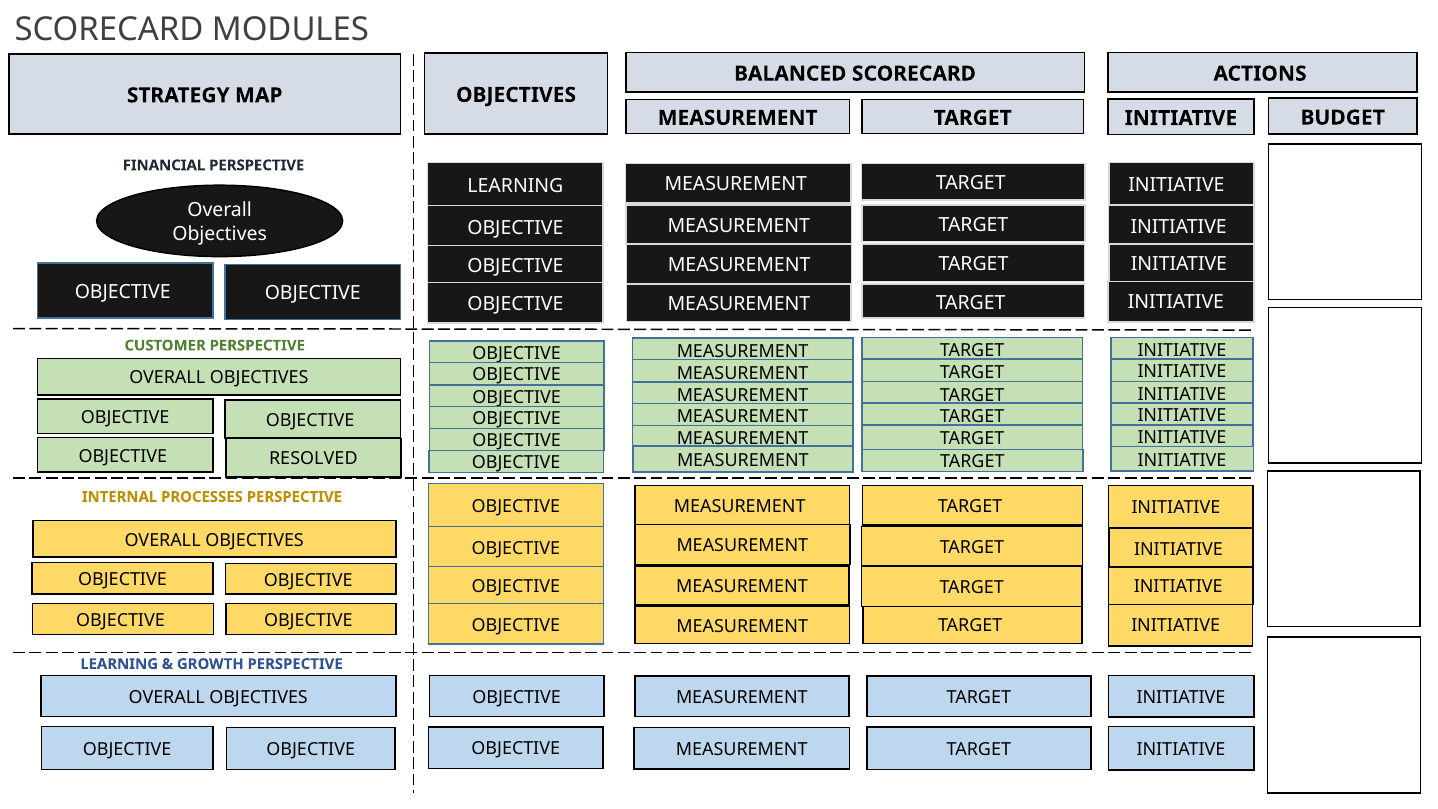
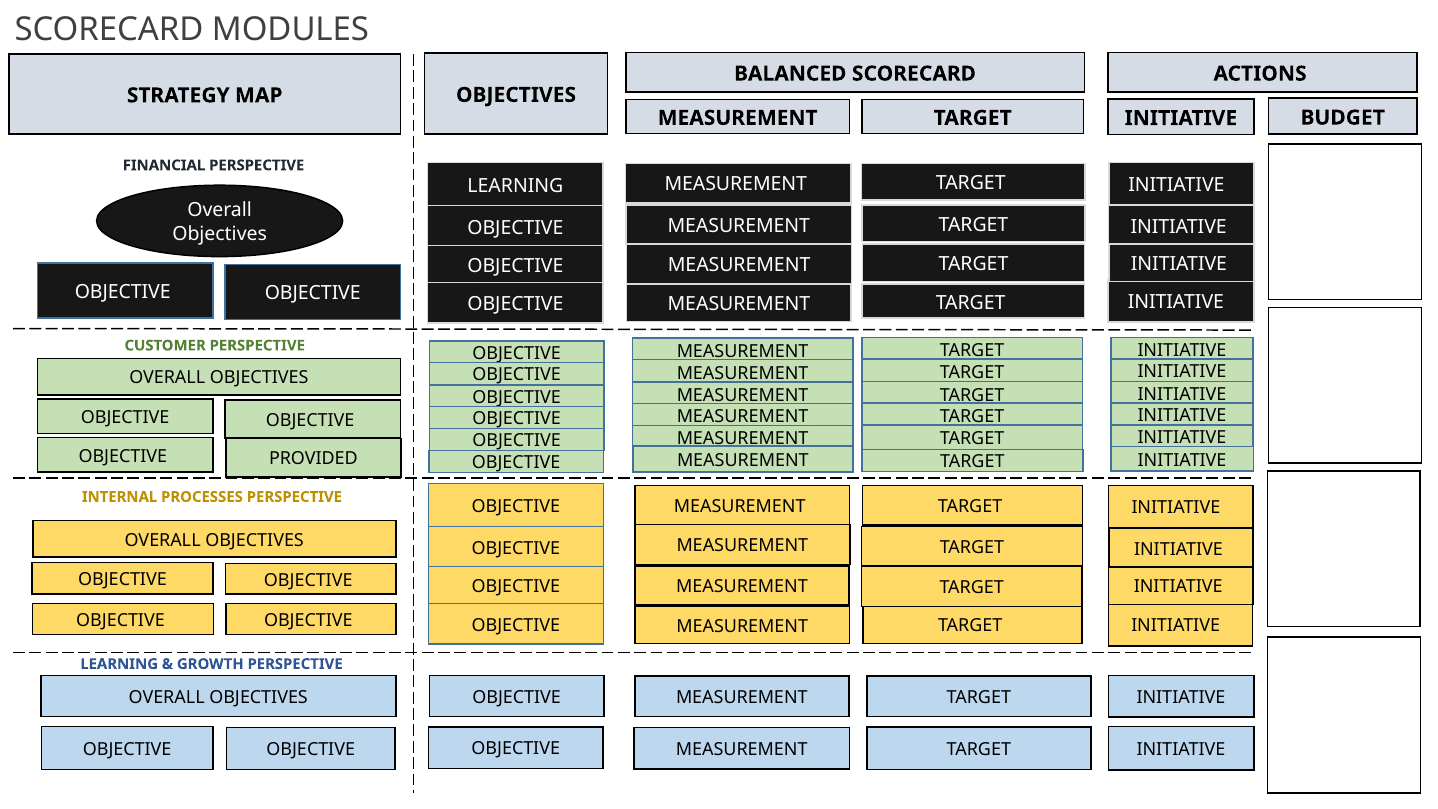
RESOLVED: RESOLVED -> PROVIDED (313, 459)
